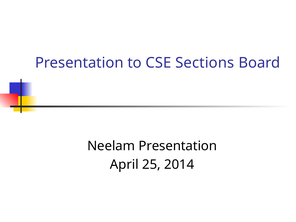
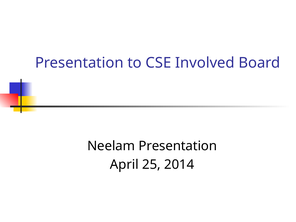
Sections: Sections -> Involved (205, 63)
